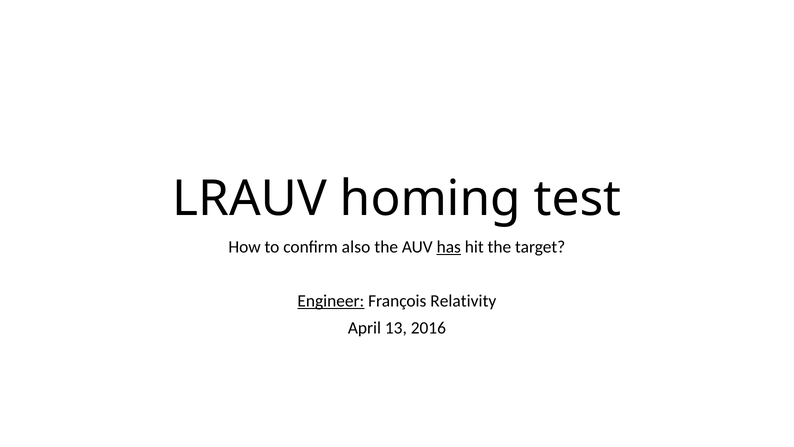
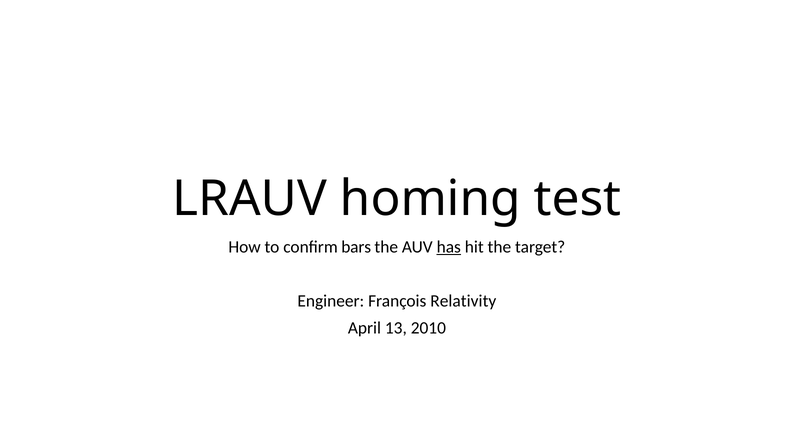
also: also -> bars (356, 247)
Engineer underline: present -> none (331, 301)
2016: 2016 -> 2010 (428, 328)
